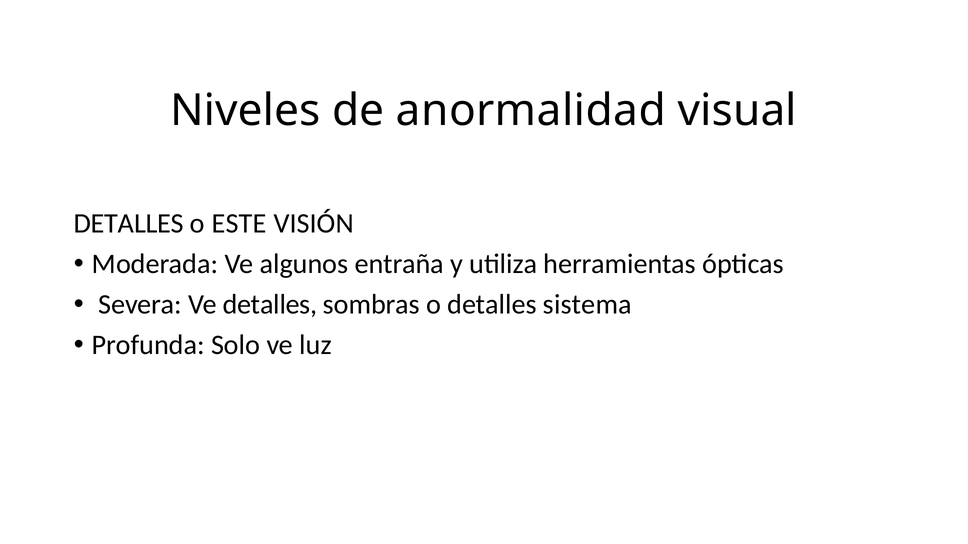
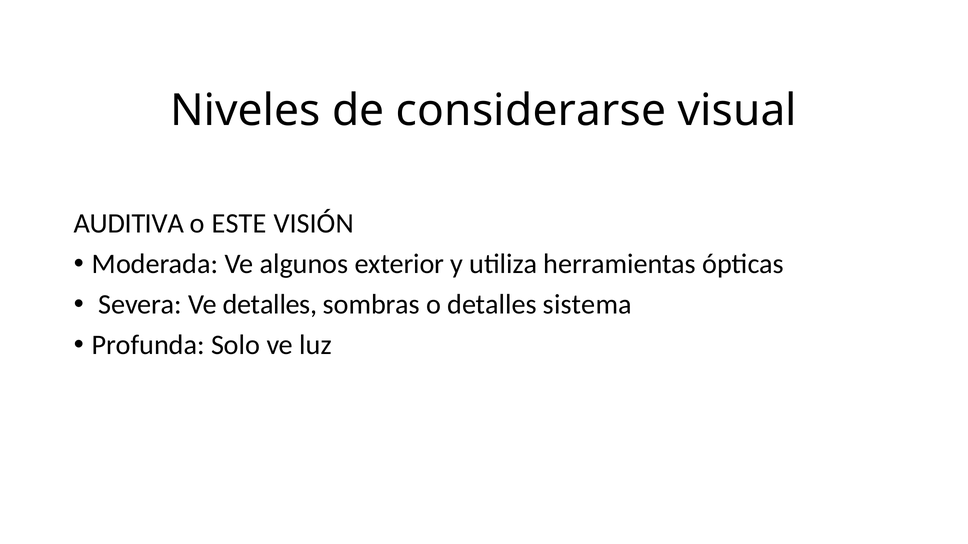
anormalidad: anormalidad -> considerarse (531, 111)
DETALLES: DETALLES -> AUDITIVA (129, 224)
entraña: entraña -> exterior (399, 264)
